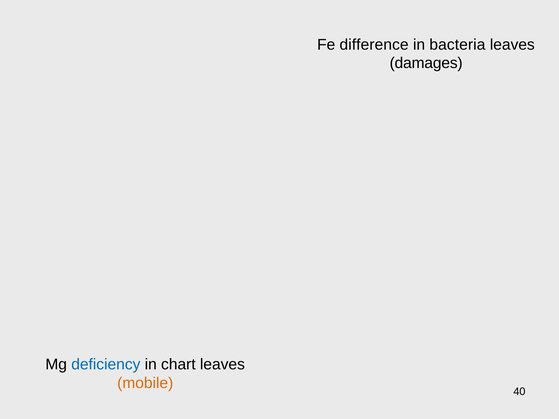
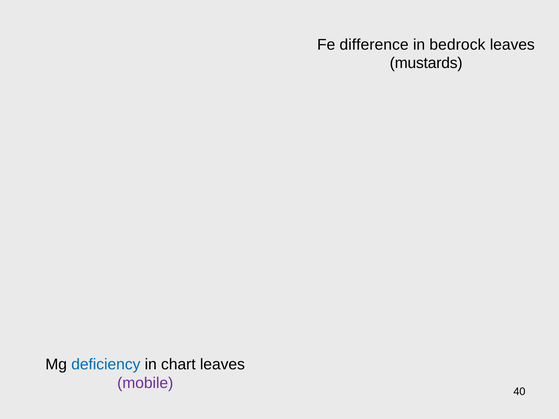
bacteria: bacteria -> bedrock (457, 45)
damages: damages -> mustards (426, 63)
mobile colour: orange -> purple (145, 383)
